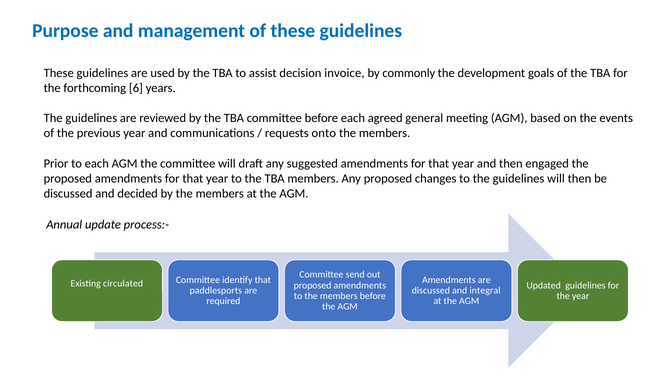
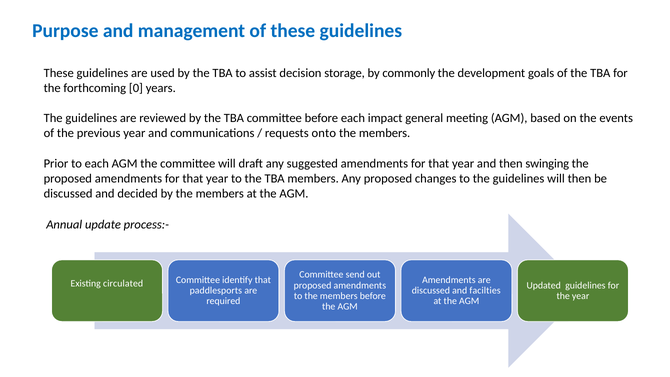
invoice: invoice -> storage (345, 73)
6: 6 -> 0 (136, 88)
agreed: agreed -> impact (385, 118)
engaged: engaged -> swinging (547, 163)
integral: integral -> facilties (485, 290)
